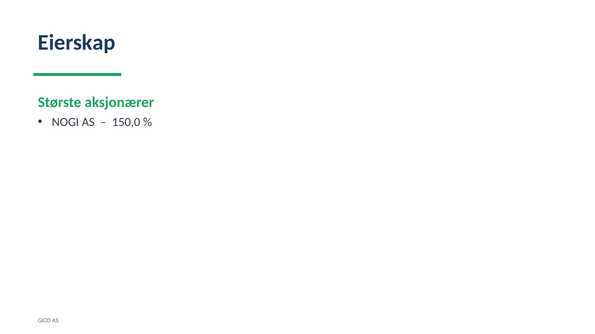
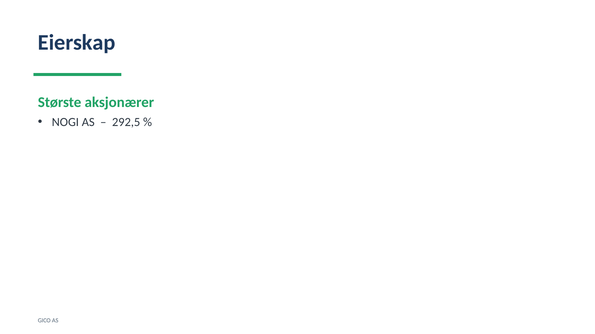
150,0: 150,0 -> 292,5 (126, 122)
